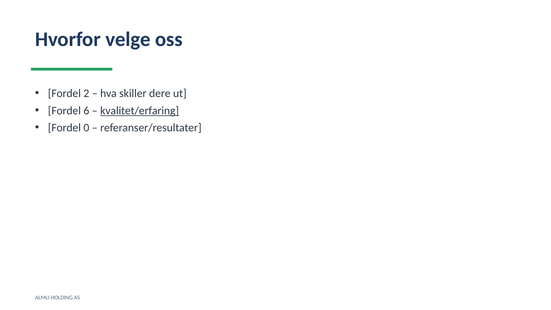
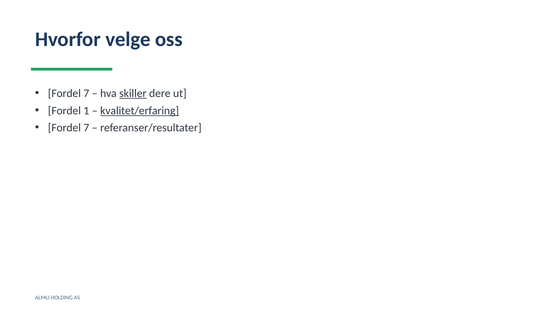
2: 2 -> 7 (86, 93)
skiller underline: none -> present (133, 93)
6: 6 -> 1 (86, 111)
0: 0 -> 7 (86, 128)
